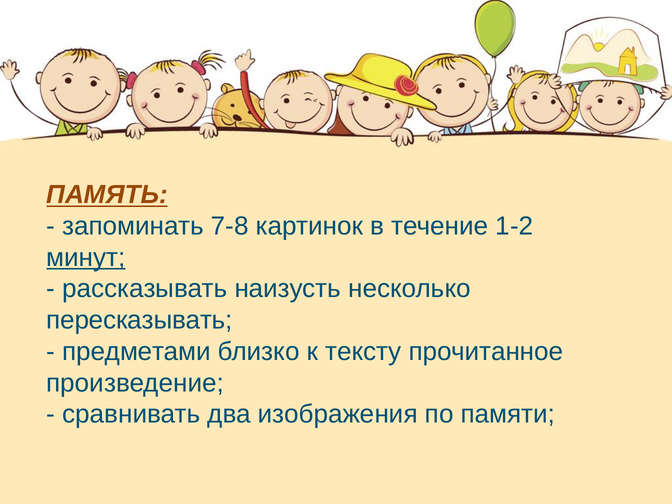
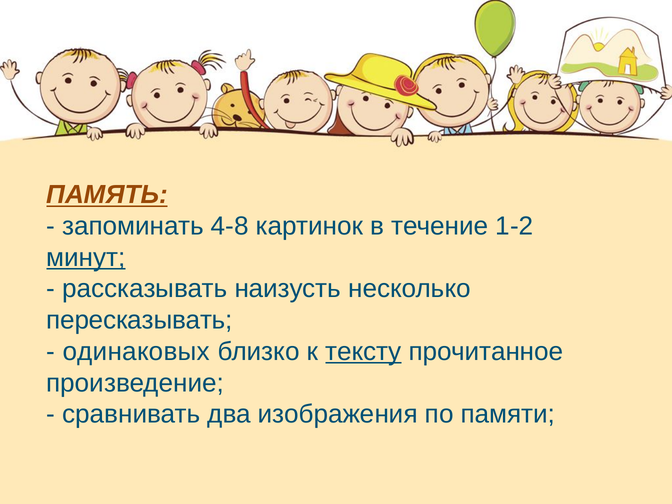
7-8: 7-8 -> 4-8 (230, 226)
предметами: предметами -> одинаковых (136, 352)
тексту underline: none -> present (363, 352)
